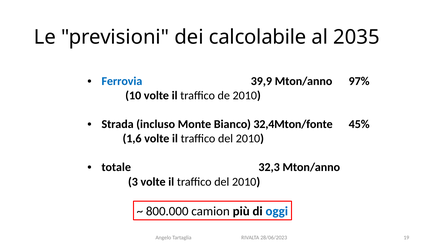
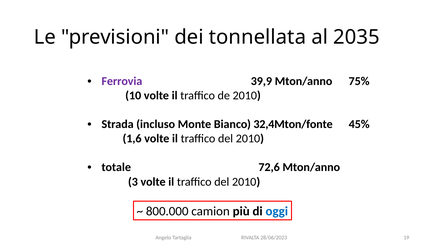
calcolabile: calcolabile -> tonnellata (257, 37)
Ferrovia colour: blue -> purple (122, 81)
97%: 97% -> 75% (359, 81)
32,3: 32,3 -> 72,6 (269, 168)
